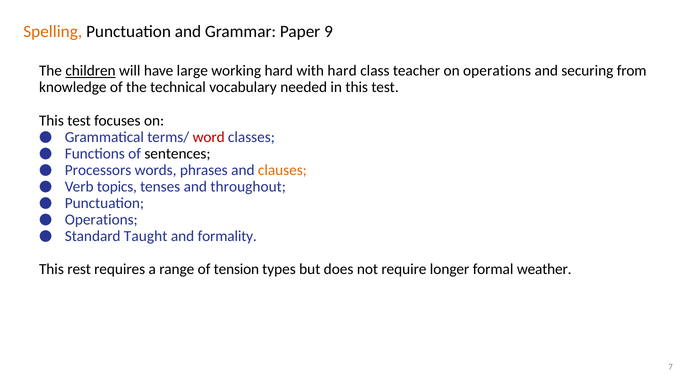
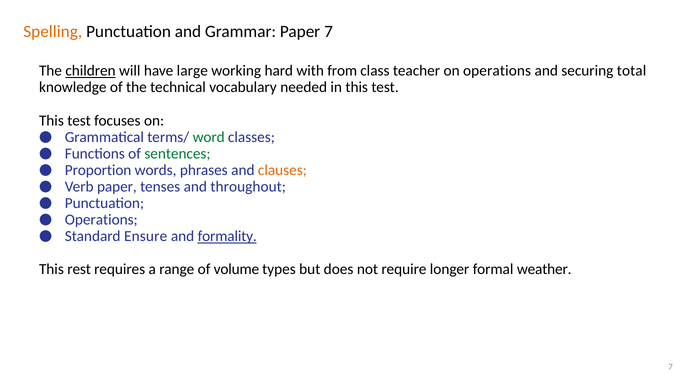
Paper 9: 9 -> 7 (329, 32)
with hard: hard -> from (342, 71)
from: from -> total (632, 71)
word colour: red -> green (209, 137)
sentences colour: black -> green (177, 153)
Processors: Processors -> Proportion (98, 170)
Verb topics: topics -> paper (117, 186)
Taught: Taught -> Ensure (146, 236)
formality underline: none -> present (227, 236)
tension: tension -> volume (236, 269)
